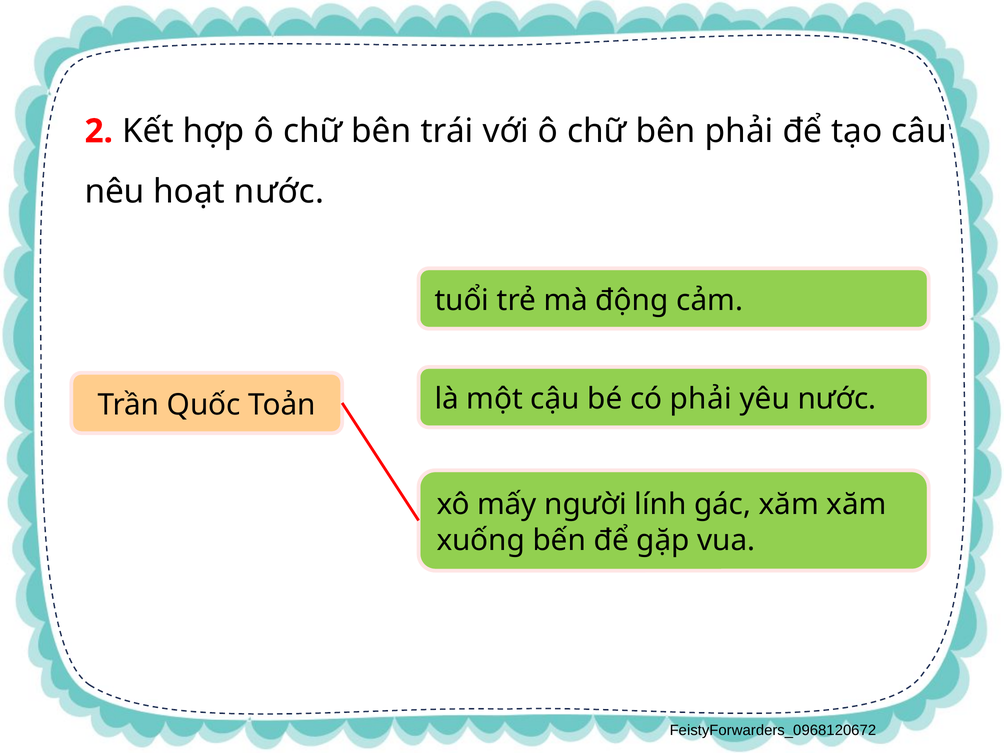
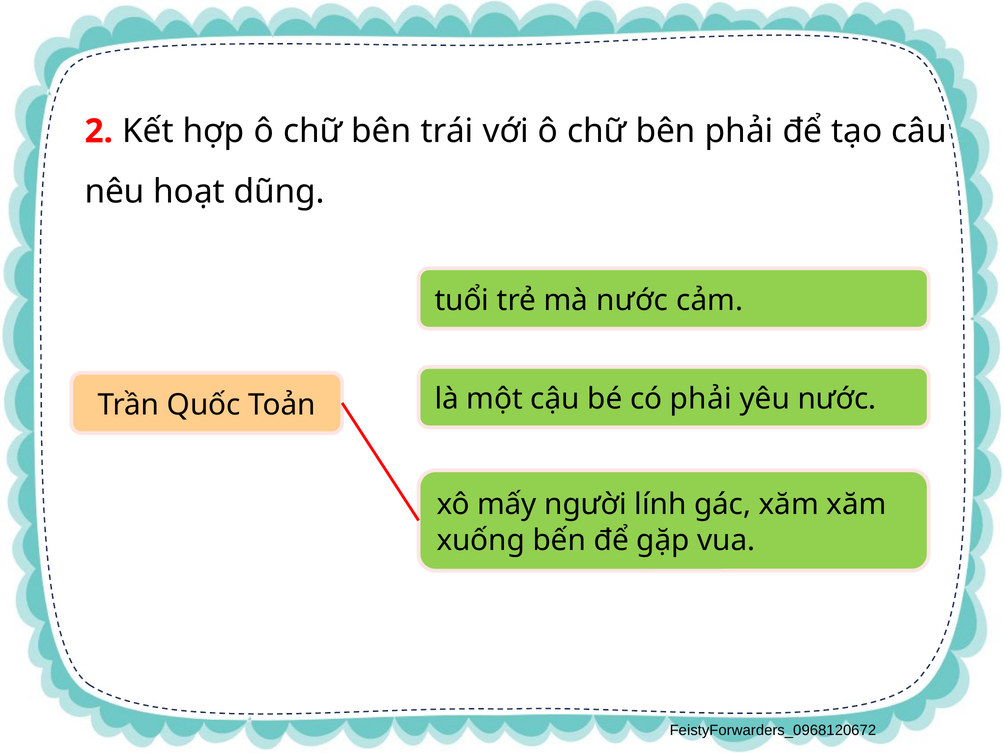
hoạt nước: nước -> dũng (279, 191)
mà động: động -> nước (632, 301)
